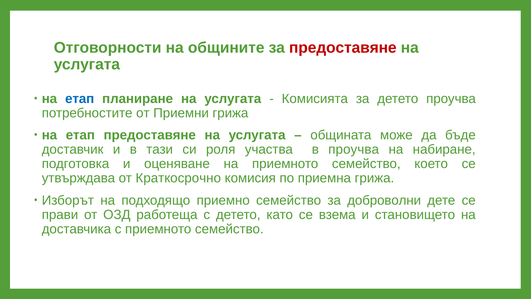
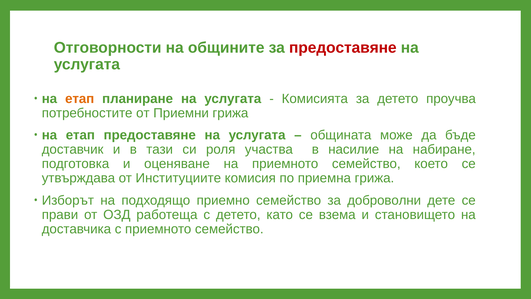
етап colour: blue -> orange (80, 99)
в проучва: проучва -> насилие (354, 149)
Краткосрочно: Краткосрочно -> Институциите (178, 178)
